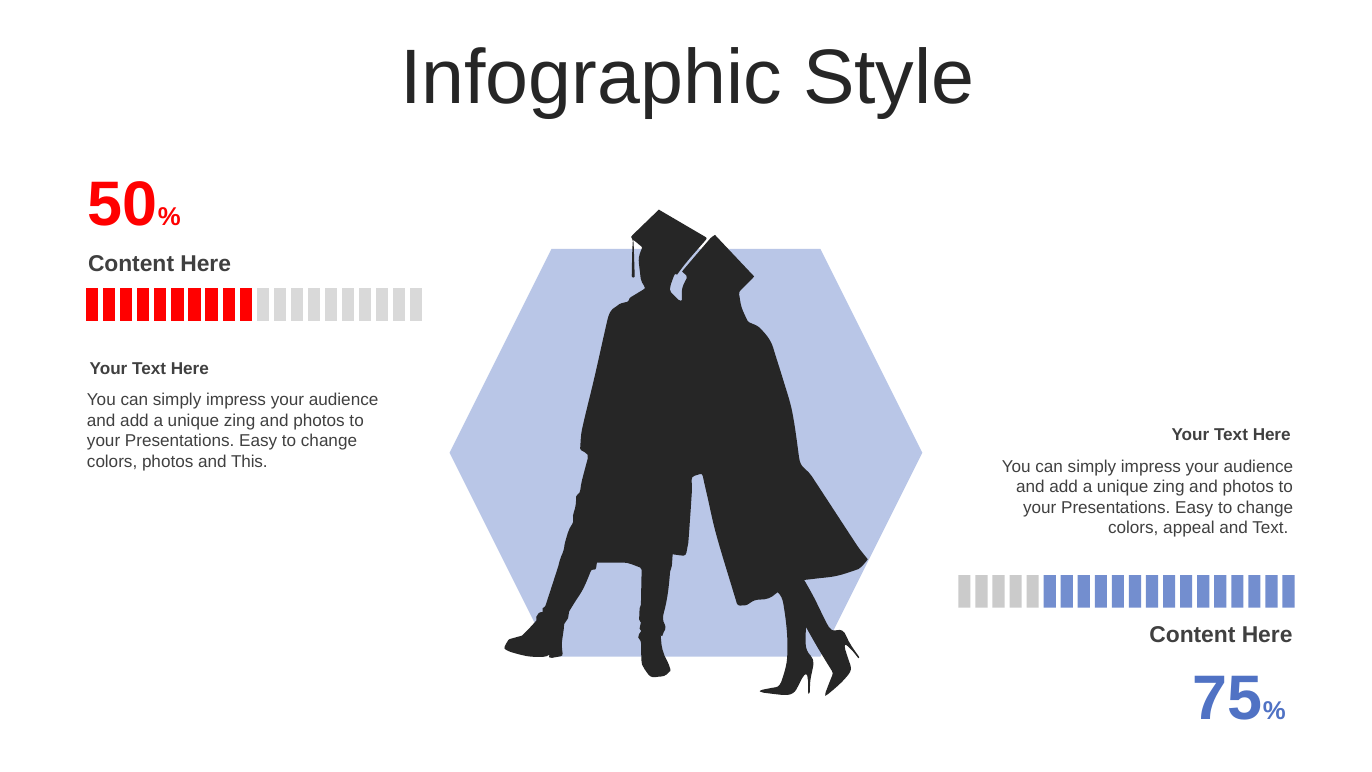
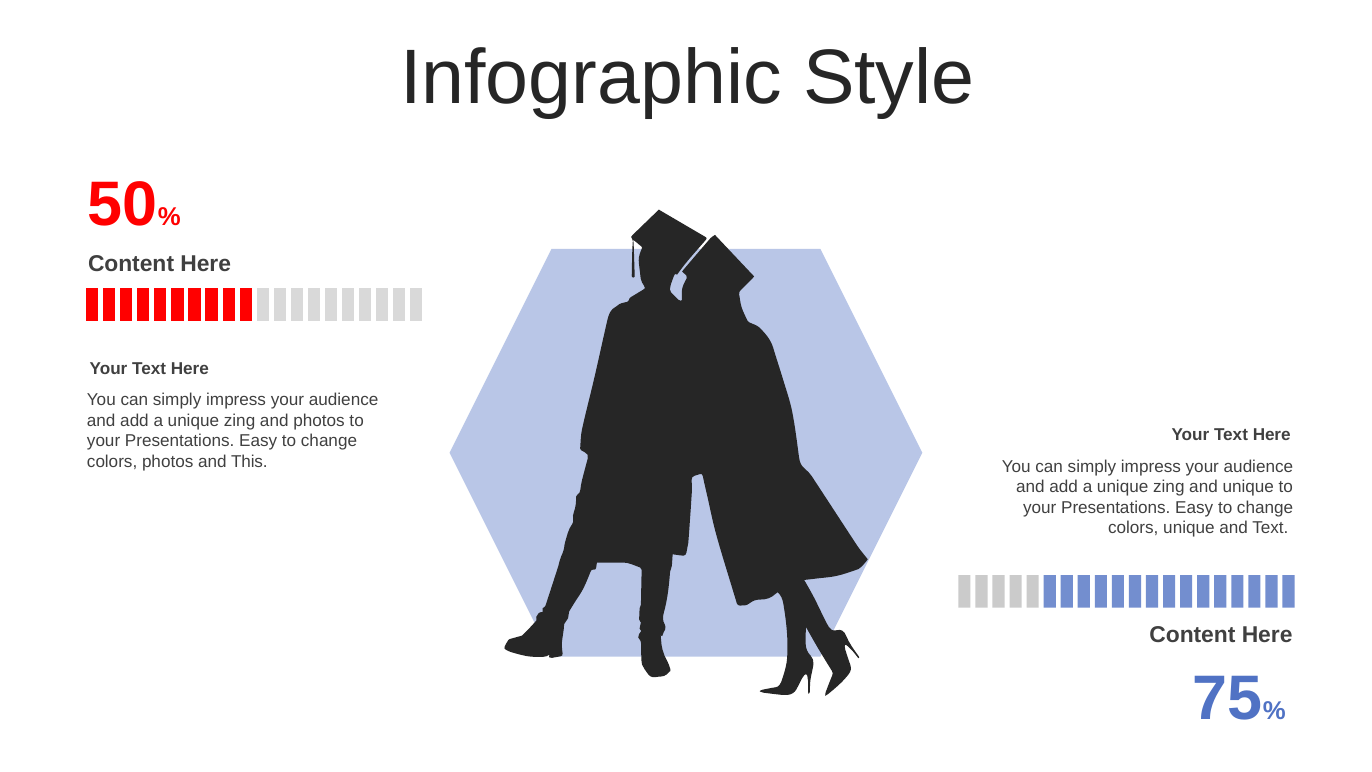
photos: photos -> unique (1248, 487)
colors appeal: appeal -> unique (1189, 528)
